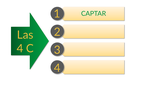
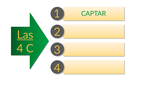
Las underline: none -> present (25, 35)
